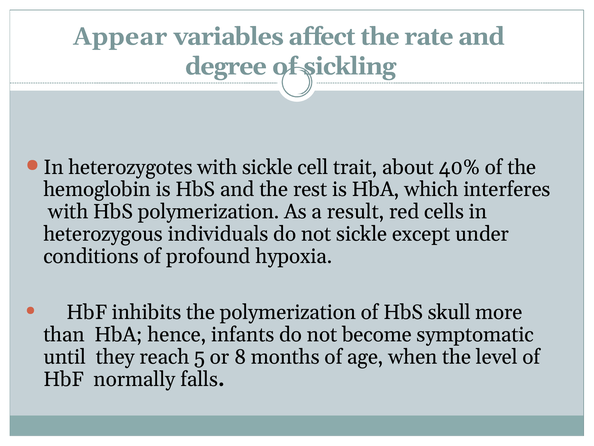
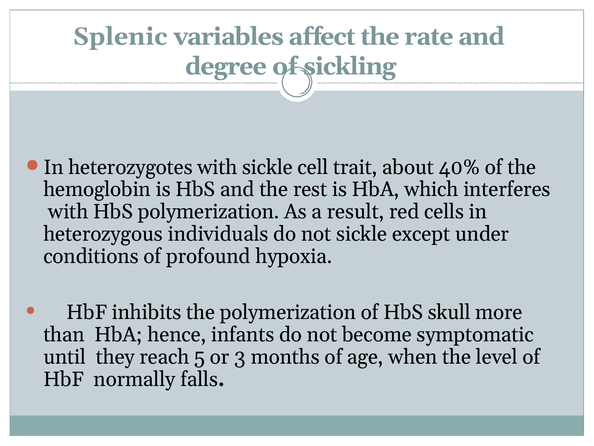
Appear: Appear -> Splenic (120, 37)
8: 8 -> 3 (240, 357)
